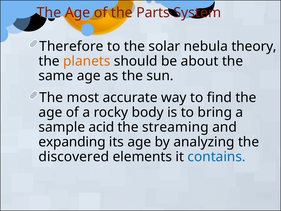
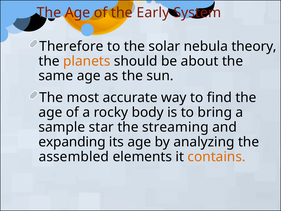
Parts: Parts -> Early (153, 13)
acid: acid -> star (101, 127)
discovered: discovered -> assembled (74, 157)
contains colour: blue -> orange (217, 157)
